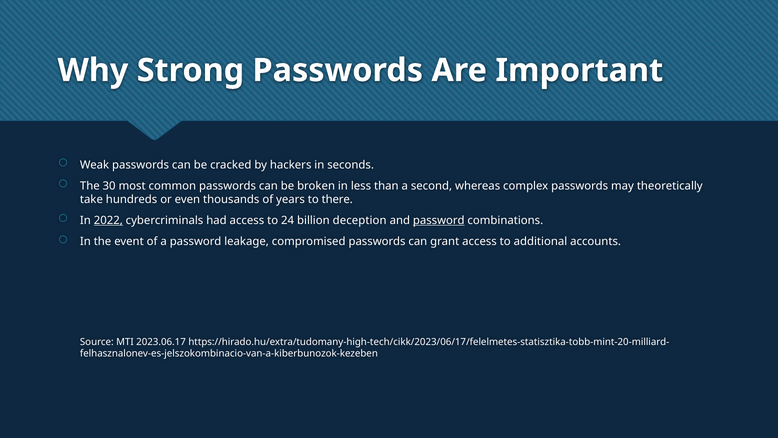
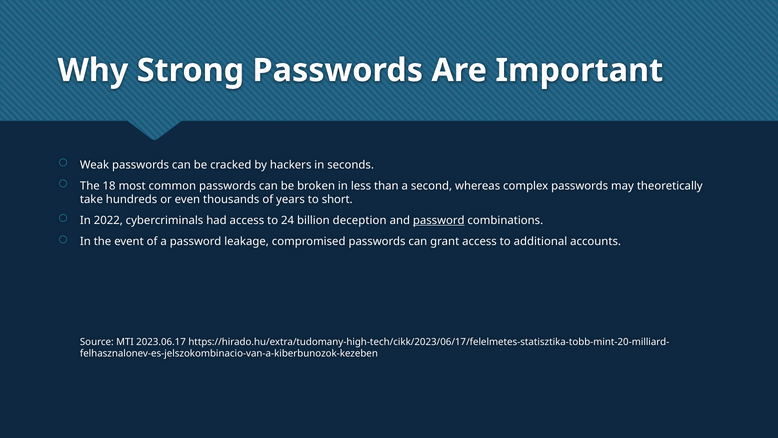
30: 30 -> 18 (109, 186)
there: there -> short (337, 199)
2022 underline: present -> none (108, 220)
